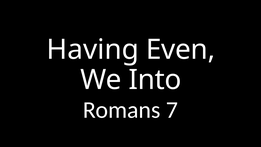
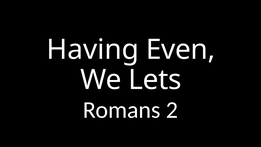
Into: Into -> Lets (155, 80)
7: 7 -> 2 (172, 110)
